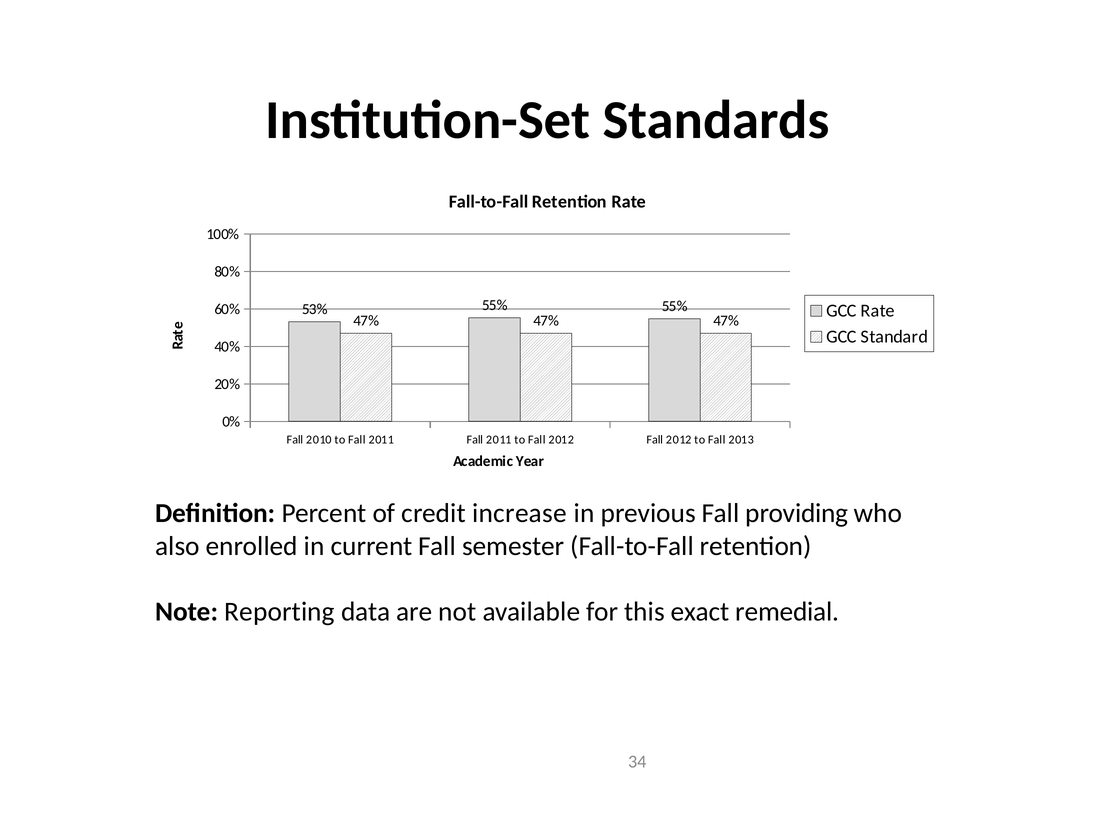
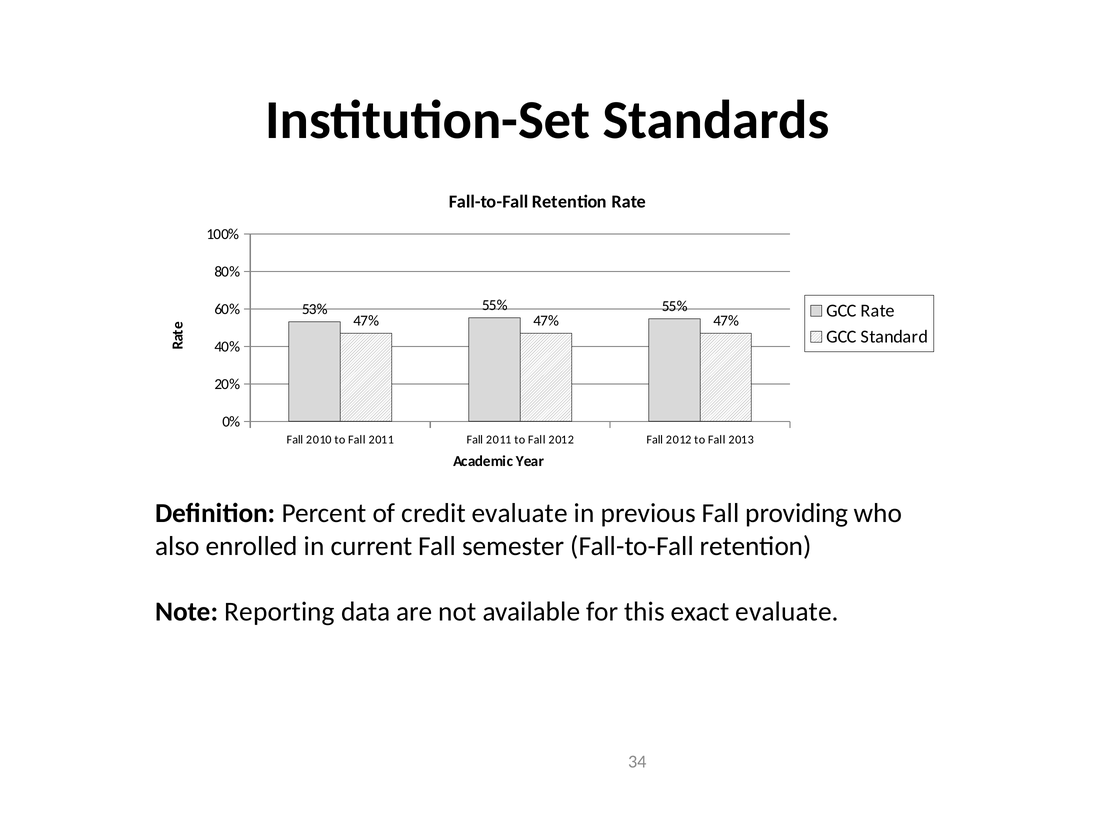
credit increase: increase -> evaluate (520, 514)
exact remedial: remedial -> evaluate (787, 612)
